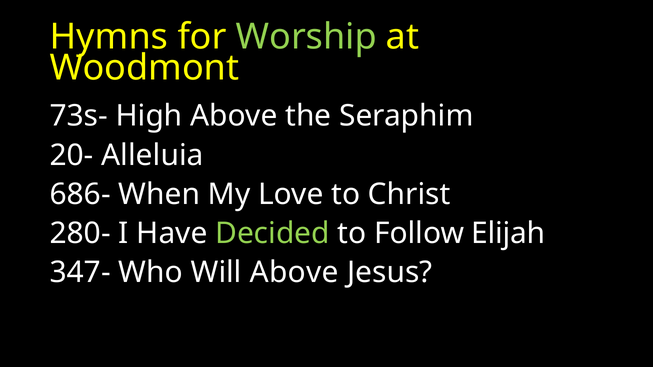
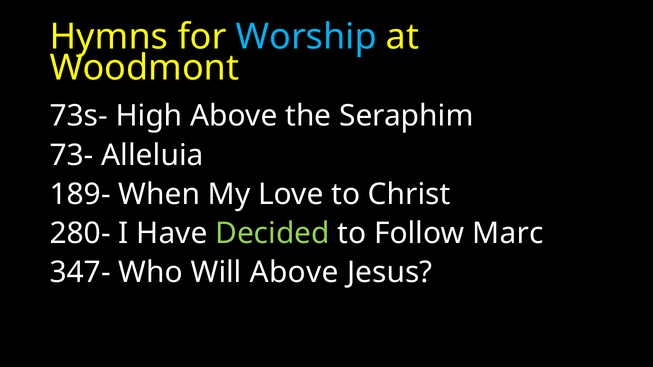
Worship colour: light green -> light blue (306, 37)
20-: 20- -> 73- (72, 155)
686-: 686- -> 189- (80, 194)
Elijah: Elijah -> Marc (508, 234)
